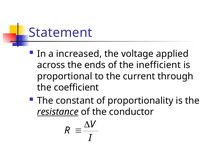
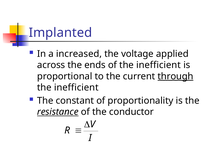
Statement: Statement -> Implanted (60, 33)
through underline: none -> present (175, 76)
coefficient: coefficient -> inefficient (76, 87)
